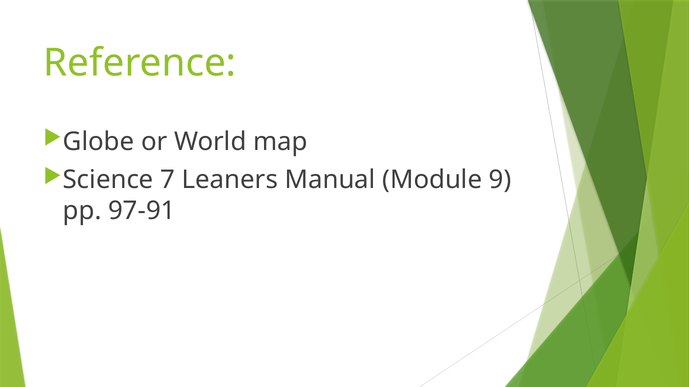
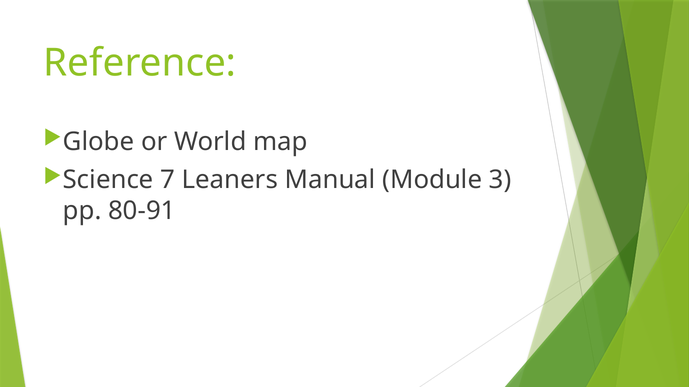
9: 9 -> 3 (500, 180)
97-91: 97-91 -> 80-91 (142, 211)
